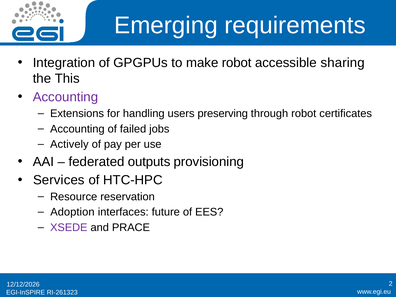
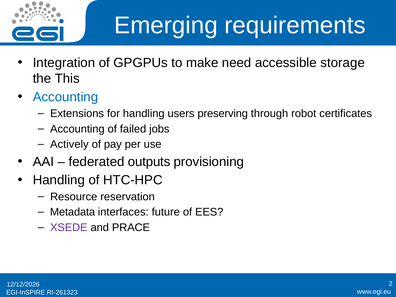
make robot: robot -> need (237, 63)
sharing: sharing -> storage (343, 63)
Accounting colour: purple -> blue (65, 97)
Services: Services -> Handling (59, 180)
Adoption: Adoption -> Metadata (73, 212)
